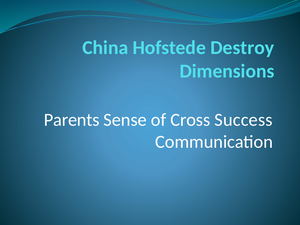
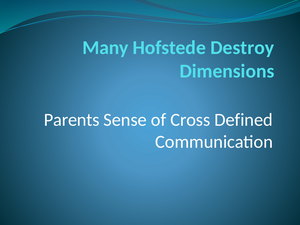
China: China -> Many (105, 48)
Success: Success -> Defined (244, 120)
